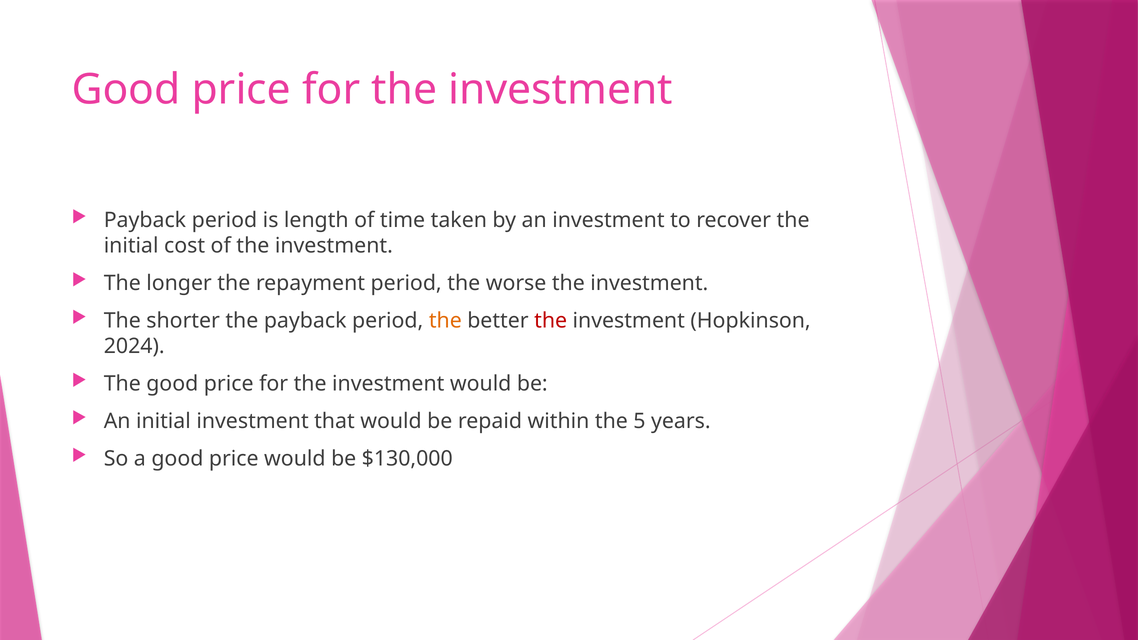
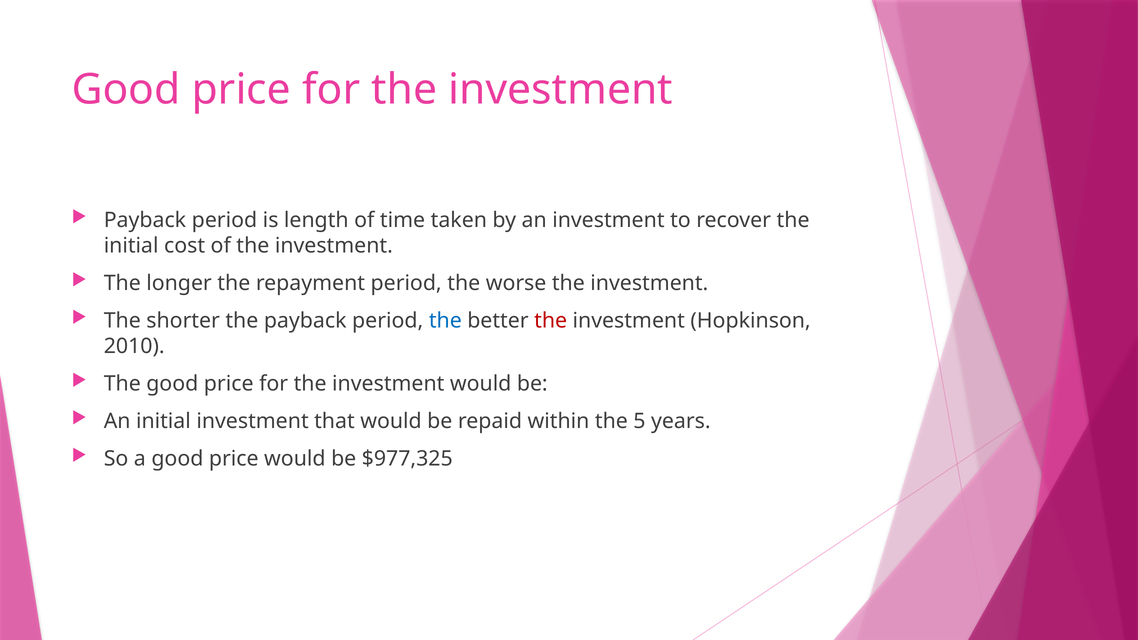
the colour: orange -> blue (445, 321)
2024: 2024 -> 2010 (134, 346)
$130,000: $130,000 -> $977,325 (407, 459)
